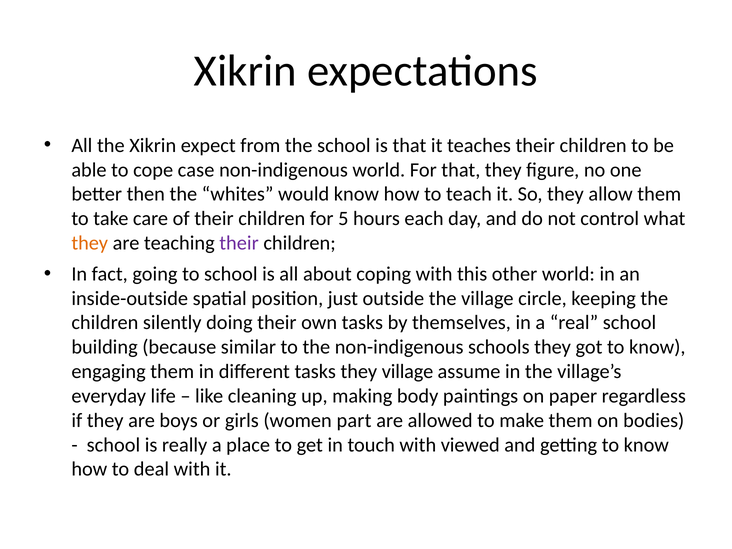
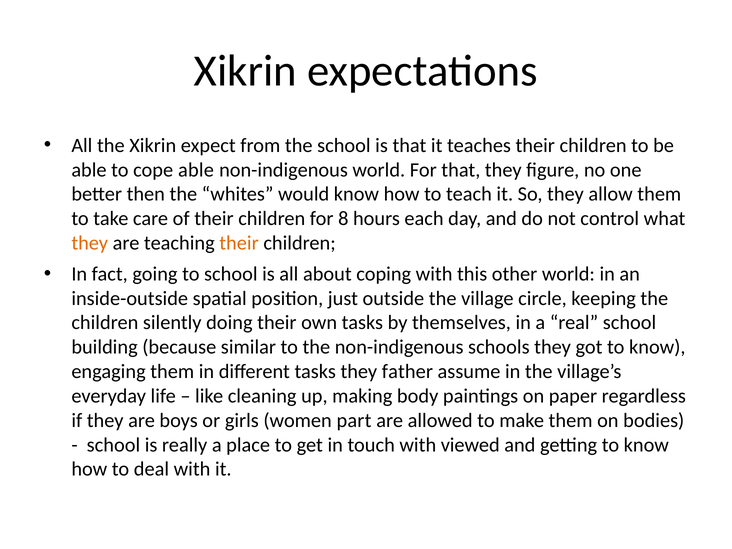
cope case: case -> able (196, 170)
5: 5 -> 8 (343, 219)
their colour: purple -> orange (239, 243)
they village: village -> father (407, 372)
